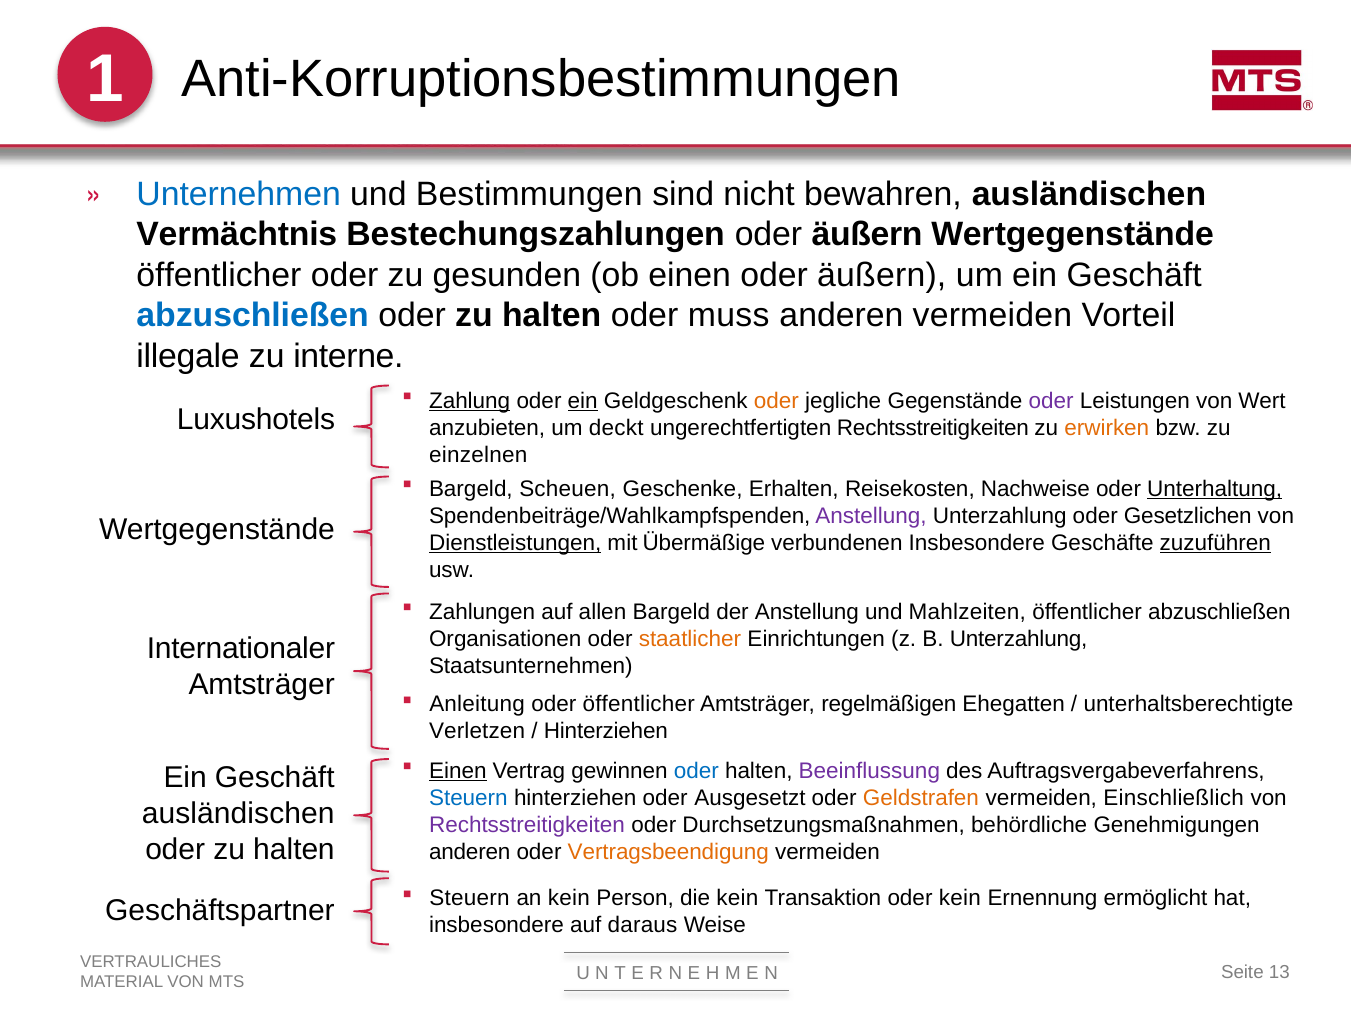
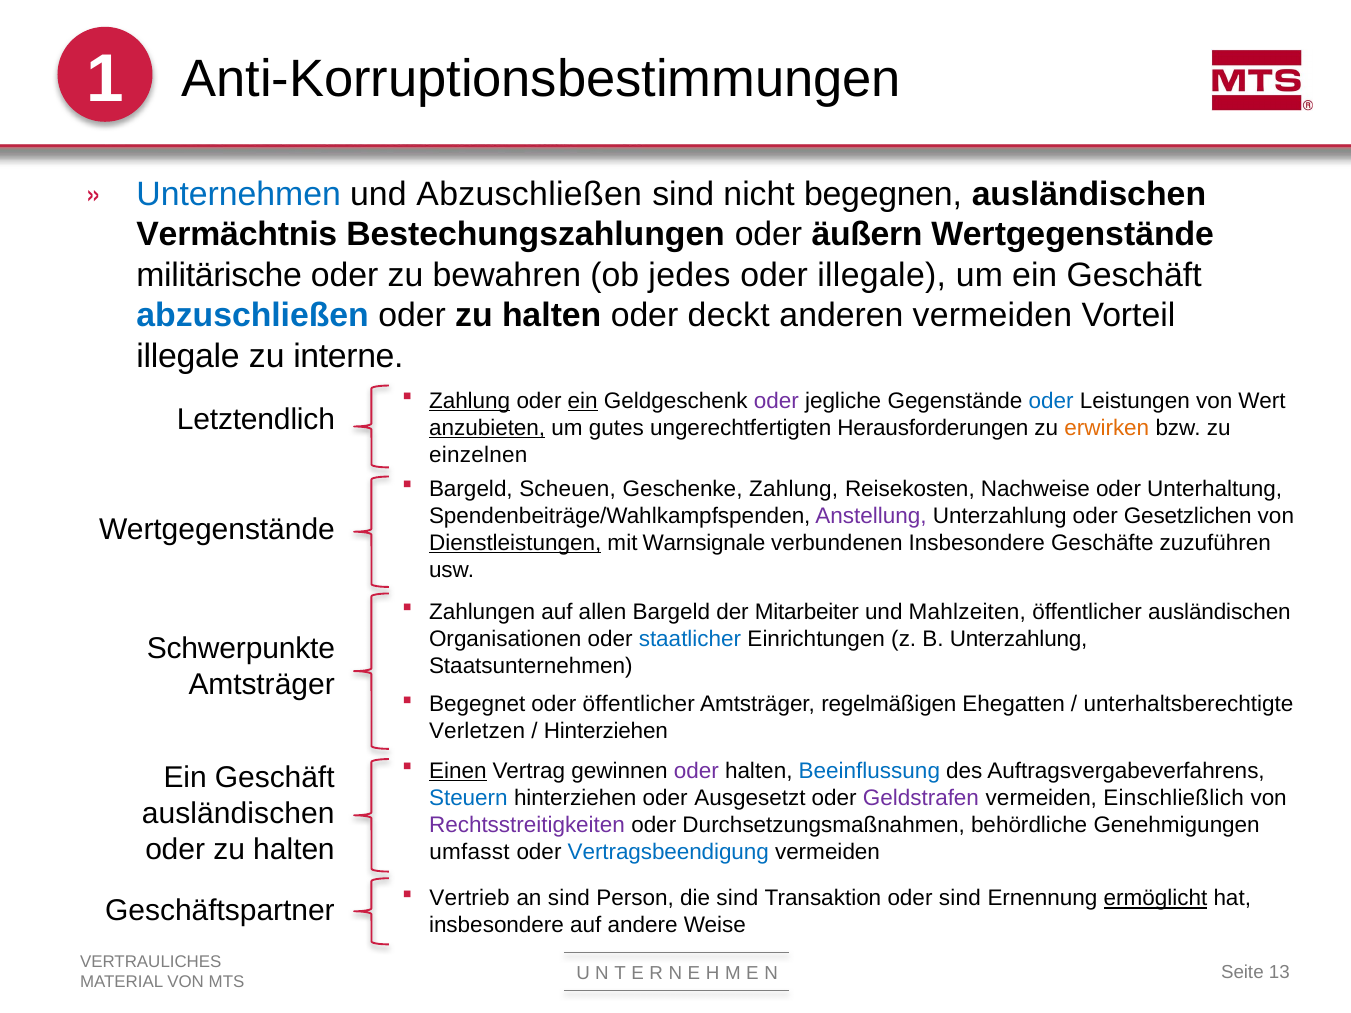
und Bestimmungen: Bestimmungen -> Abzuschließen (529, 194)
bewahren: bewahren -> begegnen (883, 194)
öffentlicher: öffentlicher -> militärische (219, 275)
gesunden: gesunden -> bewahren (507, 275)
ob einen: einen -> jedes (690, 275)
äußern: äußern -> illegale (882, 275)
muss: muss -> deckt (729, 316)
oder colour: orange -> purple (776, 401)
oder colour: purple -> blue (1051, 401)
Luxushotels: Luxushotels -> Letztendlich (256, 420)
anzubieten underline: none -> present (487, 428)
deckt: deckt -> gutes (616, 428)
ungerechtfertigten Rechtsstreitigkeiten: Rechtsstreitigkeiten -> Herausforderungen (933, 428)
Geschenke Erhalten: Erhalten -> Zahlung (794, 489)
Unterhaltung underline: present -> none (1215, 489)
Übermäßige: Übermäßige -> Warnsignale (704, 543)
zuzuführen underline: present -> none (1215, 543)
der Anstellung: Anstellung -> Mitarbeiter (807, 612)
öffentlicher abzuschließen: abzuschließen -> ausländischen (1219, 612)
staatlicher colour: orange -> blue (690, 639)
Internationaler: Internationaler -> Schwerpunkte (241, 649)
Anleitung: Anleitung -> Begegnet (477, 705)
oder colour: blue -> purple (696, 771)
Beeinflussung colour: purple -> blue (869, 771)
Geldstrafen colour: orange -> purple (921, 798)
anderen: anderen -> umfasst (469, 852)
Vertragsbeendigung colour: orange -> blue (668, 852)
Steuern: Steuern -> Vertrieb (469, 899)
an kein: kein -> sind (569, 899)
die kein: kein -> sind (737, 899)
oder kein: kein -> sind (960, 899)
ermöglicht underline: none -> present (1155, 899)
daraus: daraus -> andere (643, 926)
